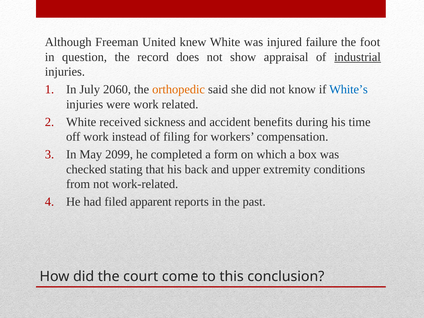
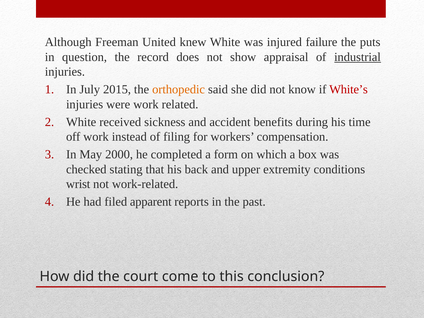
foot: foot -> puts (370, 42)
2060: 2060 -> 2015 (117, 90)
White’s colour: blue -> red (349, 90)
2099: 2099 -> 2000 (119, 155)
from: from -> wrist (78, 184)
